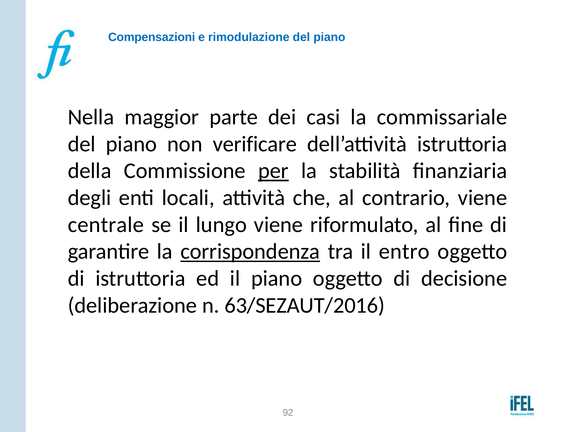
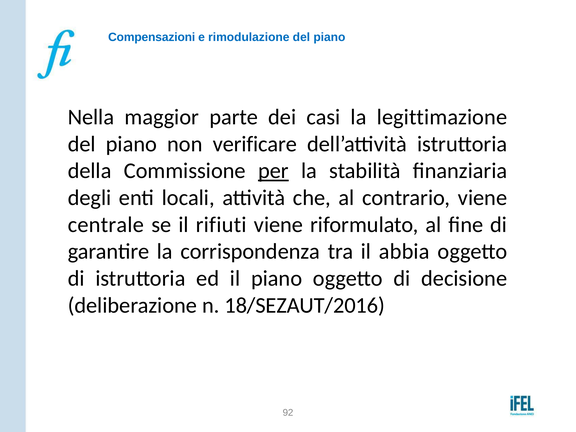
commissariale: commissariale -> legittimazione (442, 117)
lungo: lungo -> rifiuti (221, 225)
corrispondenza underline: present -> none (250, 252)
entro: entro -> abbia (404, 252)
63/SEZAUT/2016: 63/SEZAUT/2016 -> 18/SEZAUT/2016 (305, 305)
